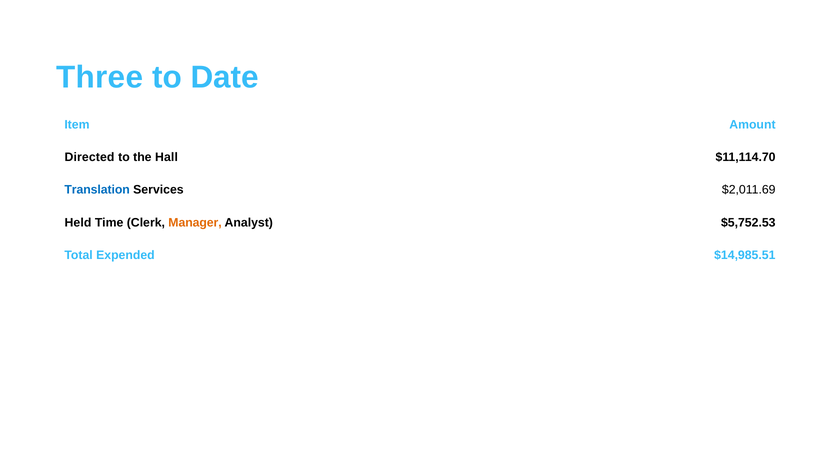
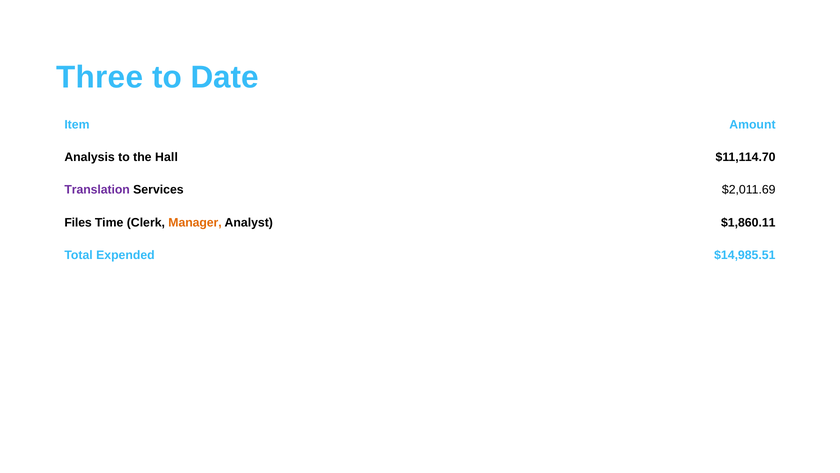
Directed: Directed -> Analysis (90, 157)
Translation colour: blue -> purple (97, 190)
Held: Held -> Files (78, 222)
$5,752.53: $5,752.53 -> $1,860.11 (748, 222)
